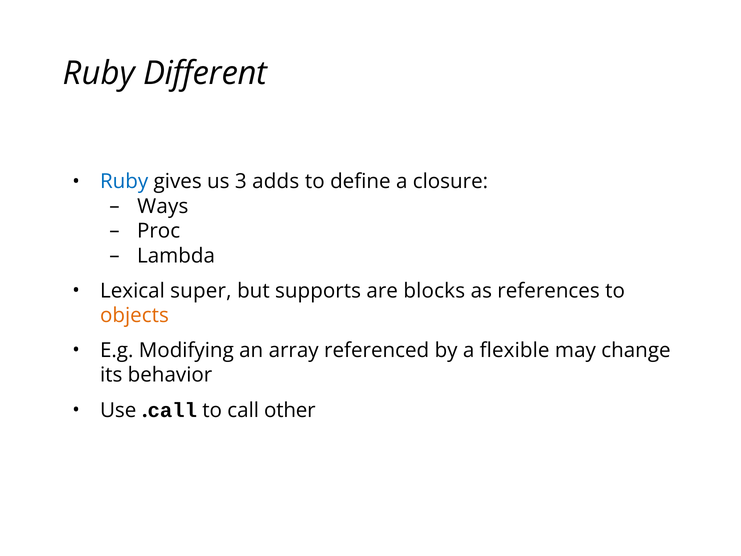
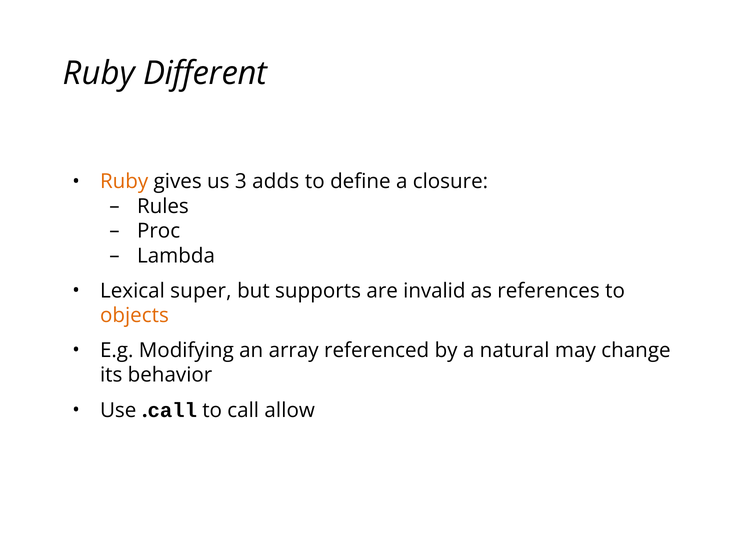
Ruby colour: blue -> orange (124, 181)
Ways: Ways -> Rules (163, 206)
blocks: blocks -> invalid (434, 291)
flexible: flexible -> natural (515, 350)
other: other -> allow (290, 410)
